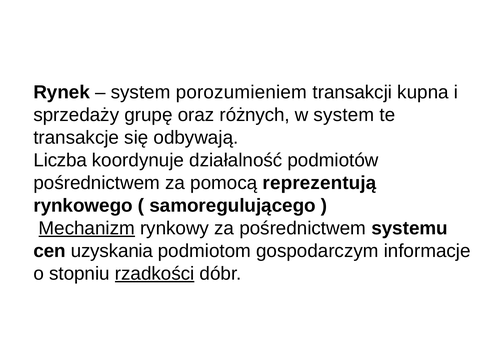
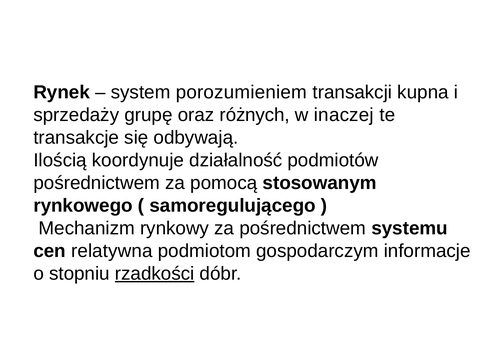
w system: system -> inaczej (344, 115)
Liczba: Liczba -> Ilością (60, 160)
reprezentują: reprezentują -> stosowanym (320, 183)
Mechanizm underline: present -> none (87, 228)
uzyskania: uzyskania -> relatywna (112, 251)
